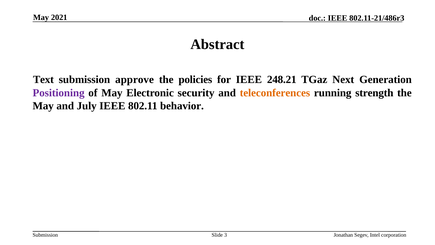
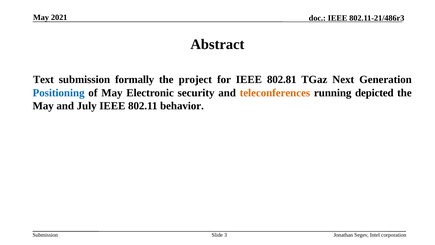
approve: approve -> formally (135, 80)
policies: policies -> project (195, 80)
248.21: 248.21 -> 802.81 (282, 80)
Positioning colour: purple -> blue (59, 93)
strength: strength -> depicted (374, 93)
